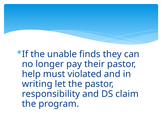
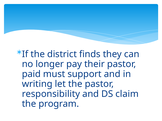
unable: unable -> district (62, 54)
help: help -> paid (31, 74)
violated: violated -> support (85, 74)
